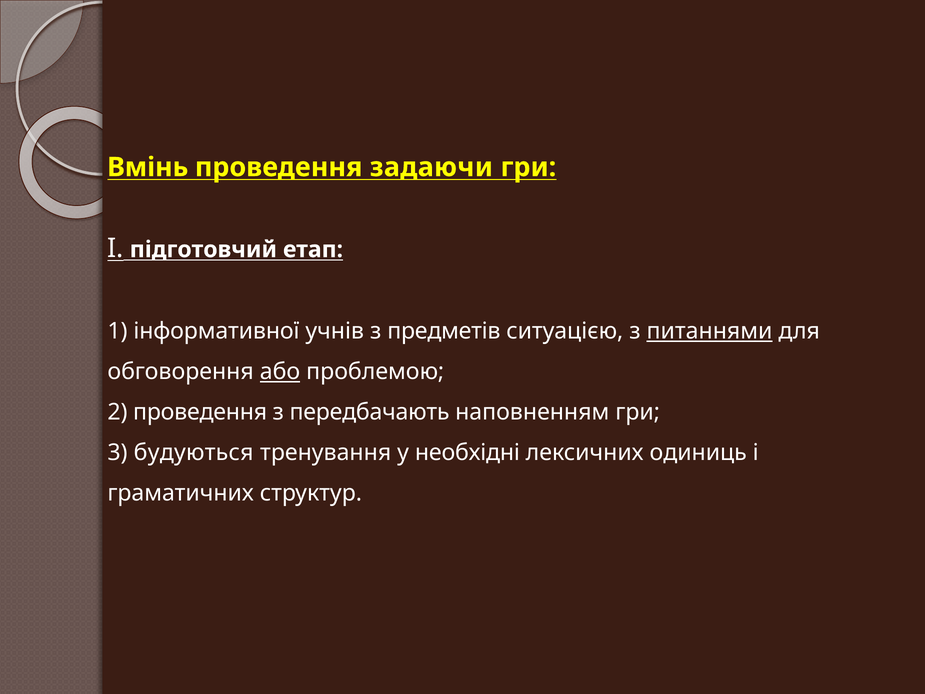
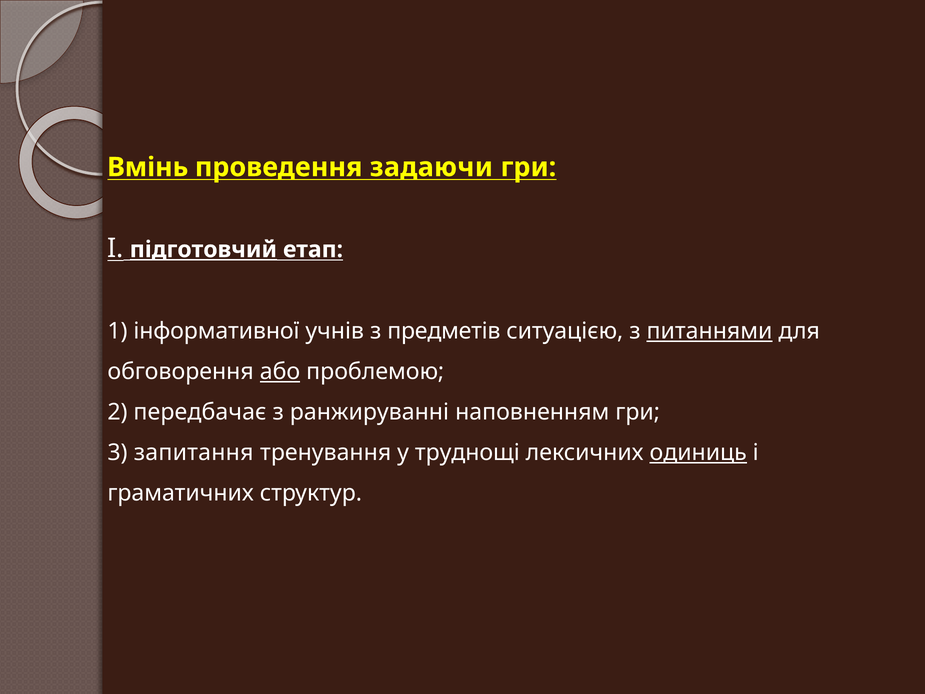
підготовчий underline: none -> present (203, 249)
2 проведення: проведення -> передбачає (200, 412)
передбачають: передбачають -> ранжируванні (369, 412)
будуються: будуються -> запитання (194, 453)
необхідні: необхідні -> труднощі (467, 453)
одиниць underline: none -> present (698, 453)
